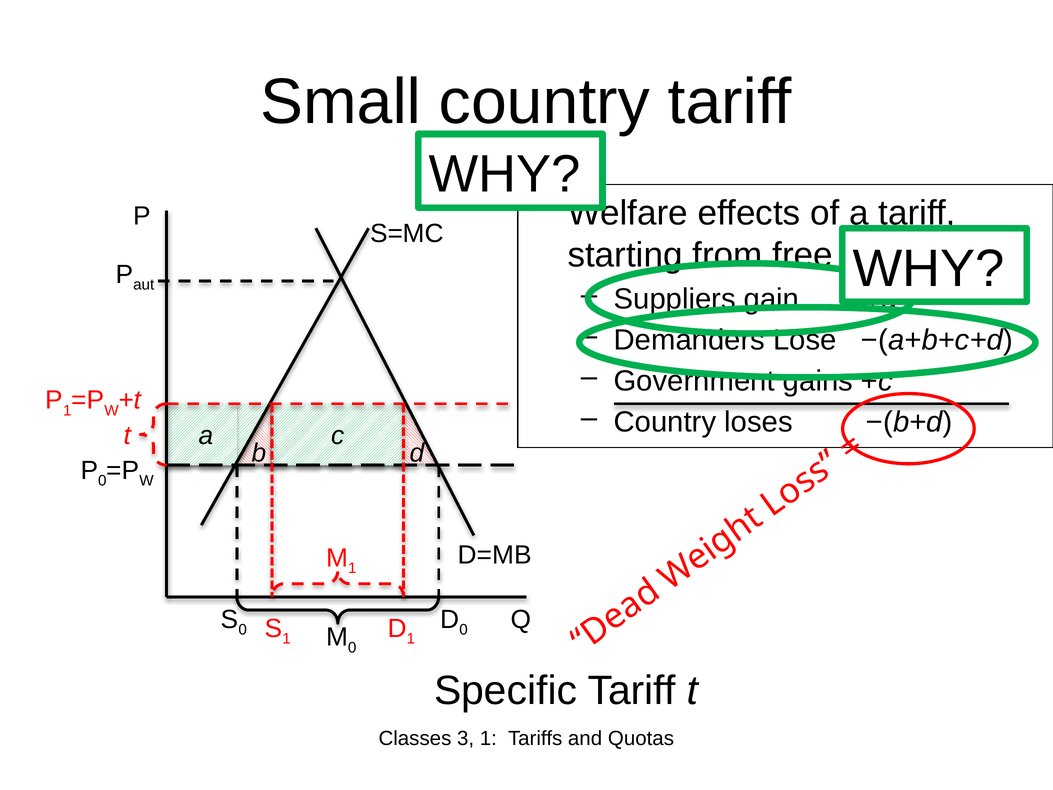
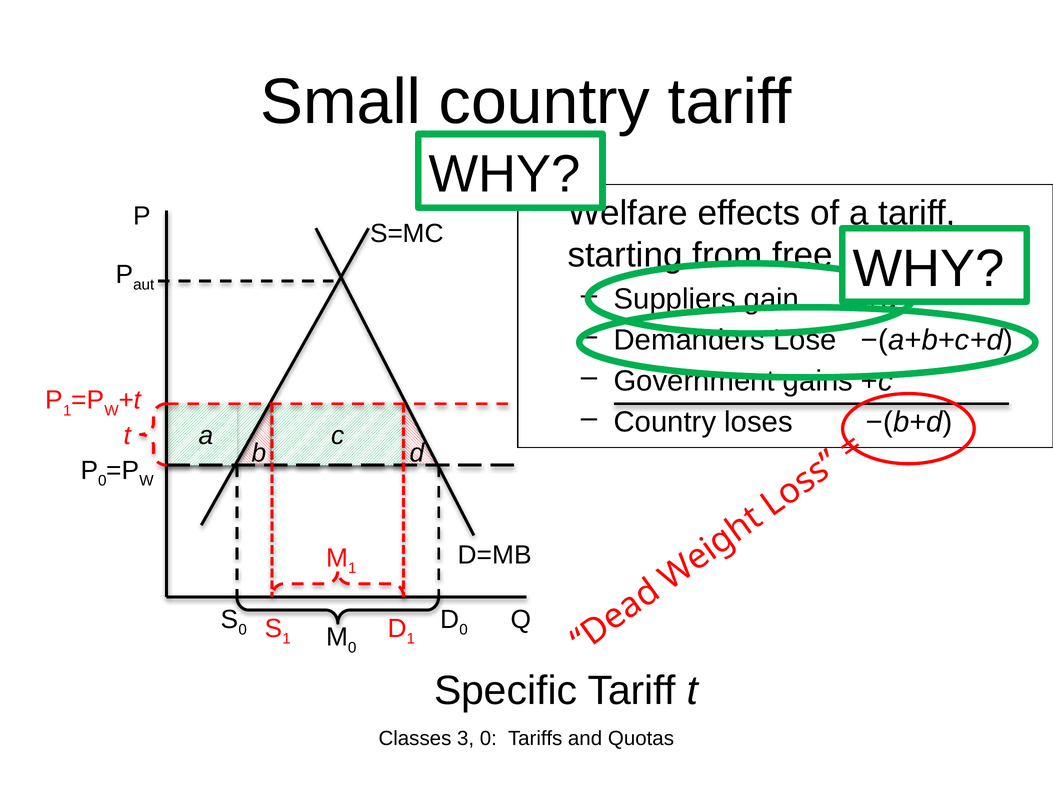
3 1: 1 -> 0 (488, 738)
